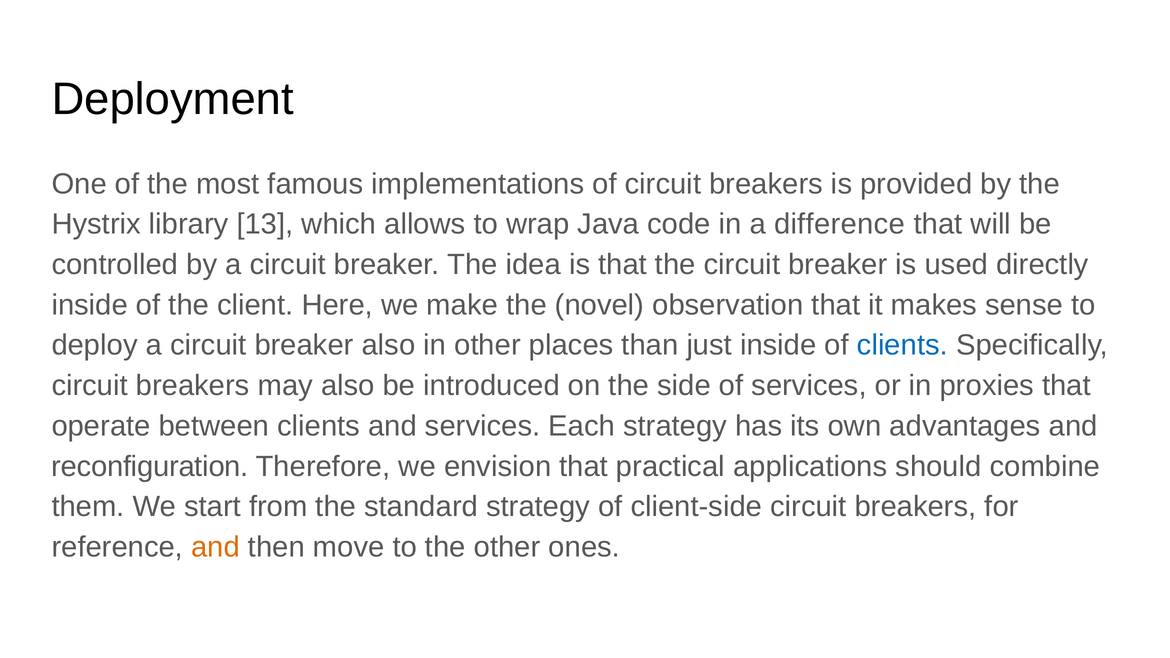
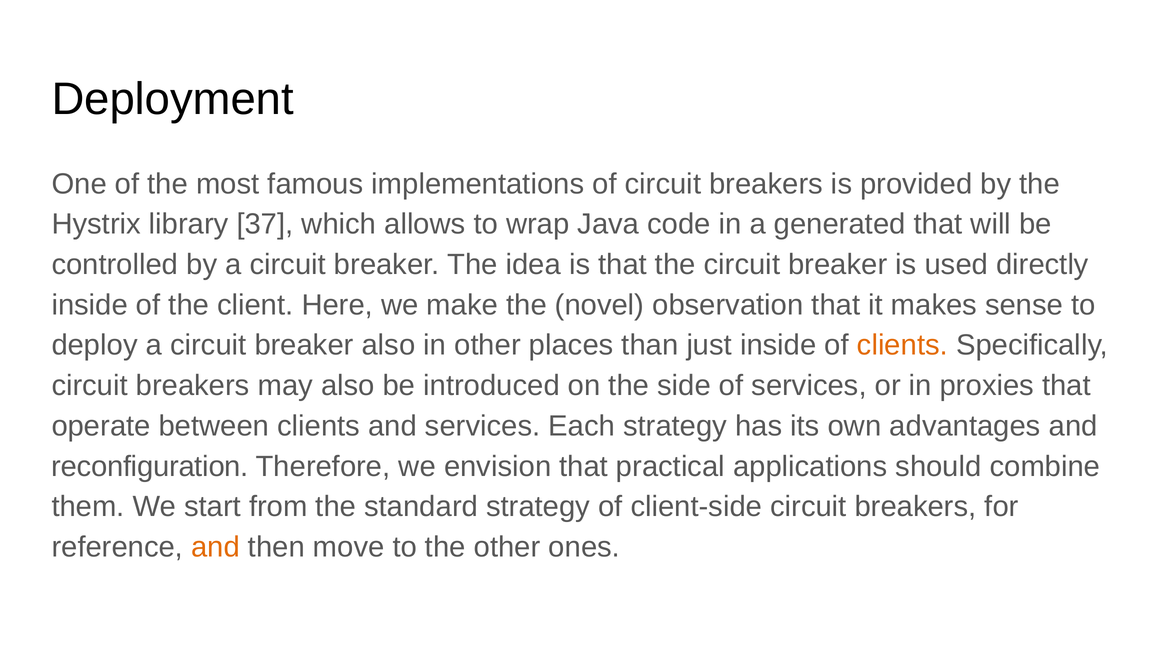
13: 13 -> 37 (265, 224)
difference: difference -> generated (840, 224)
clients colour: blue -> orange (902, 345)
